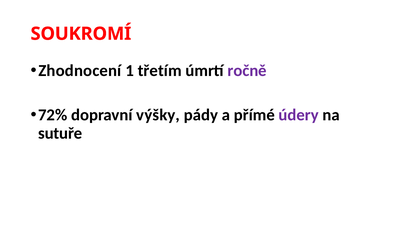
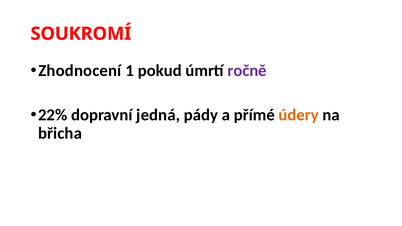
třetím: třetím -> pokud (160, 71)
72%: 72% -> 22% (53, 115)
výšky: výšky -> jedná (158, 115)
údery colour: purple -> orange (299, 115)
sutuře: sutuře -> břicha (60, 133)
